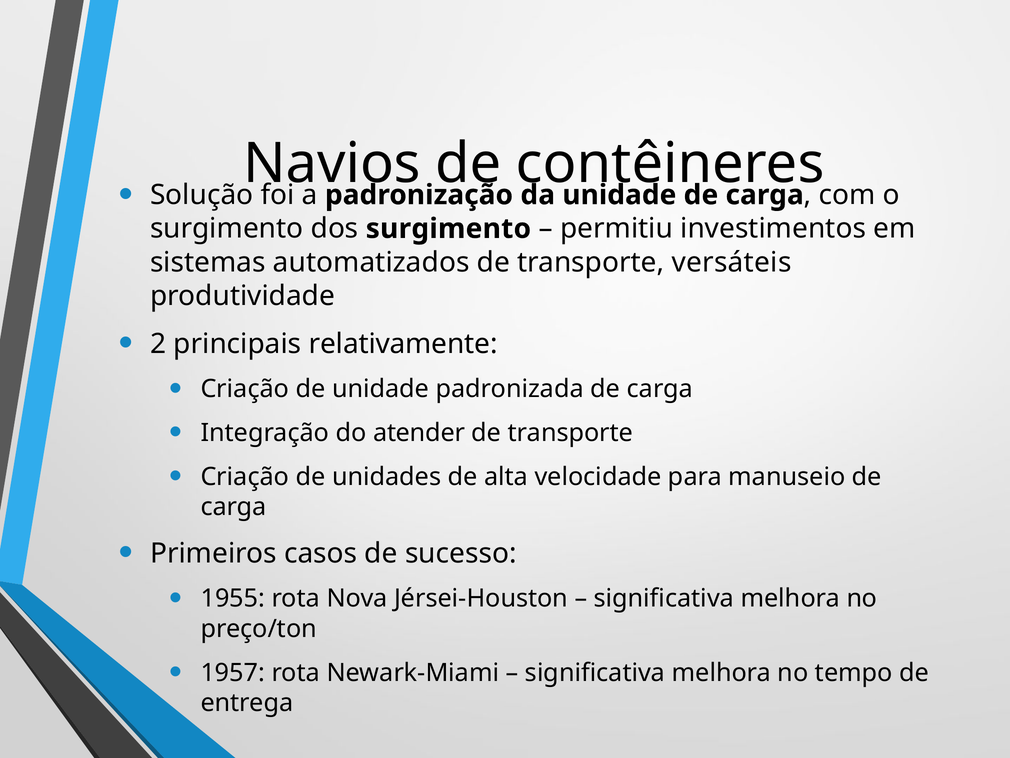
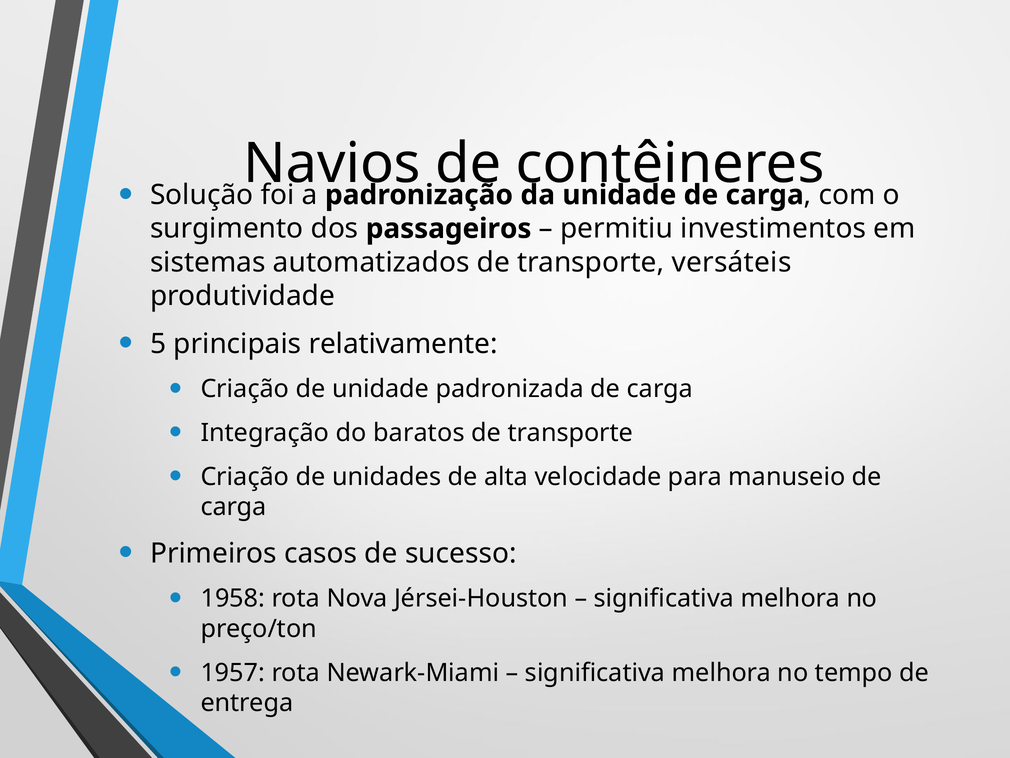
dos surgimento: surgimento -> passageiros (449, 229)
2: 2 -> 5 (158, 344)
atender: atender -> baratos (419, 433)
1955: 1955 -> 1958 (233, 598)
